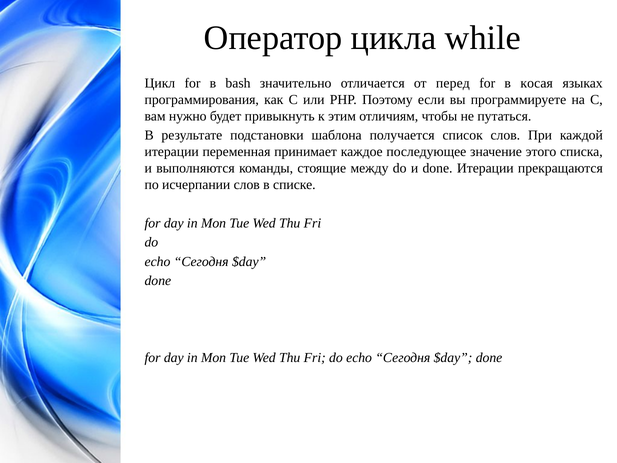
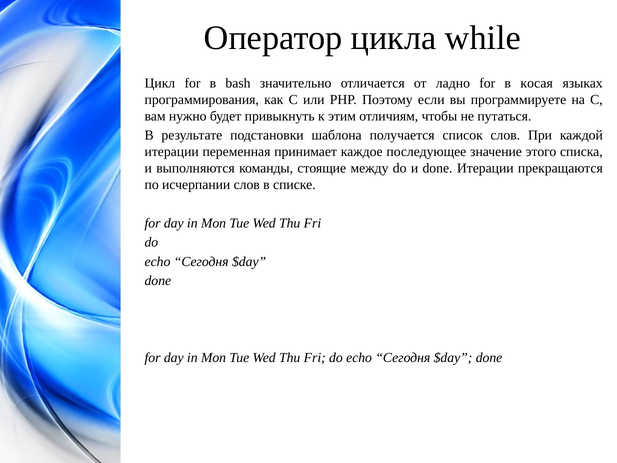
перед: перед -> ладно (453, 83)
